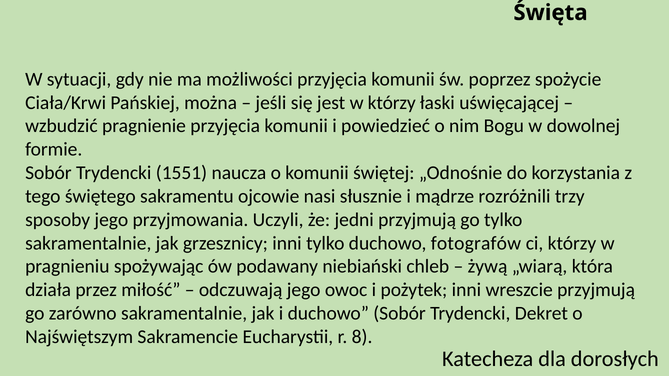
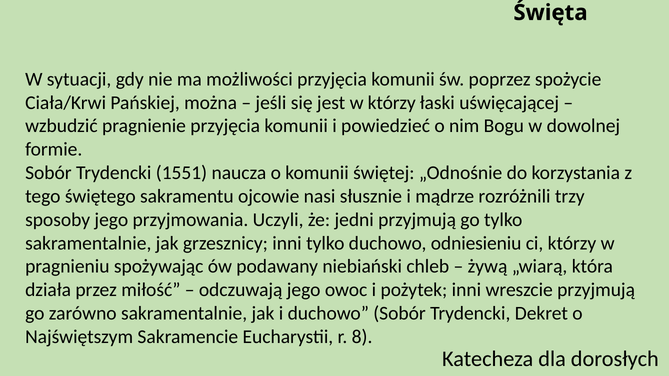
fotografów: fotografów -> odniesieniu (476, 243)
